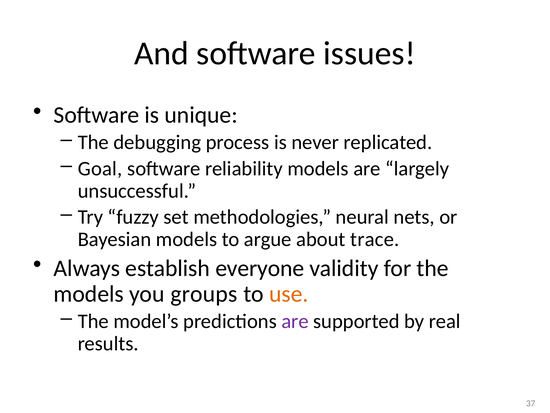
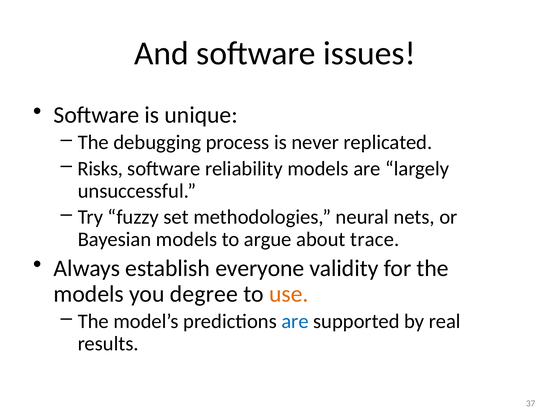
Goal: Goal -> Risks (100, 168)
groups: groups -> degree (204, 294)
are colour: purple -> blue (295, 321)
